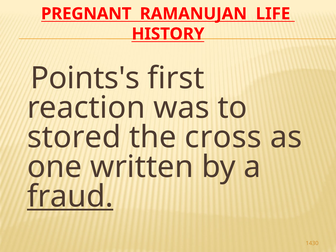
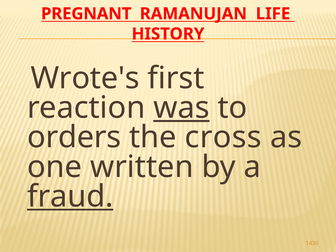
Points's: Points's -> Wrote's (85, 78)
was underline: none -> present (181, 108)
stored: stored -> orders (74, 137)
